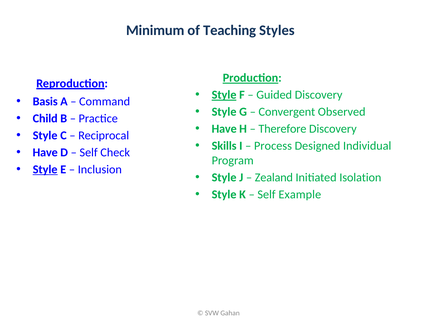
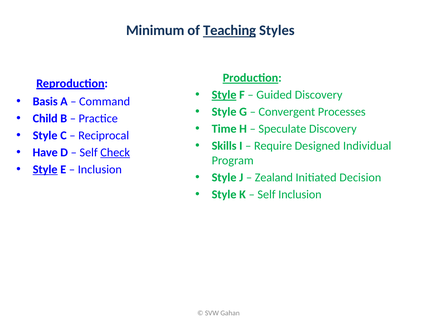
Teaching underline: none -> present (230, 30)
Observed: Observed -> Processes (342, 112)
Have: Have -> Time (224, 129)
Therefore: Therefore -> Speculate (282, 129)
Process: Process -> Require (273, 146)
Check underline: none -> present (115, 152)
Isolation: Isolation -> Decision (360, 177)
Self Example: Example -> Inclusion (300, 194)
